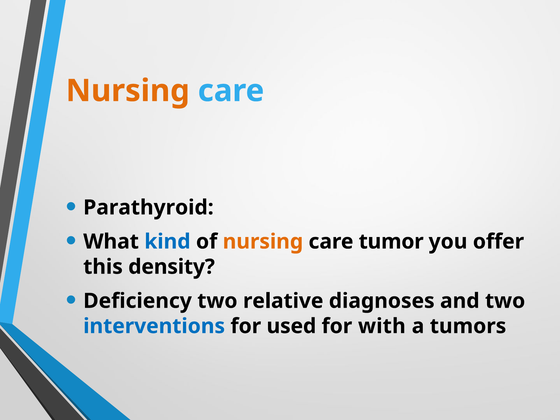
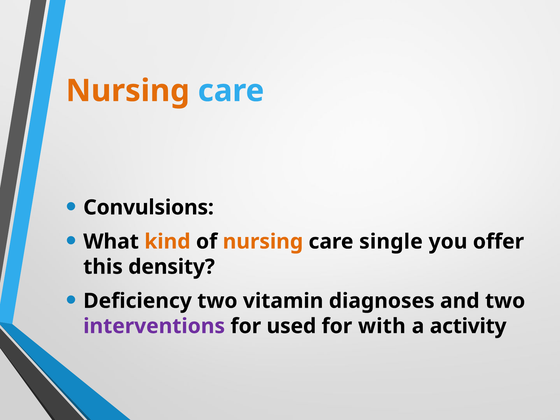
Parathyroid: Parathyroid -> Convulsions (149, 207)
kind colour: blue -> orange (167, 242)
tumor: tumor -> single (391, 242)
relative: relative -> vitamin (283, 301)
interventions colour: blue -> purple (154, 326)
tumors: tumors -> activity (468, 326)
